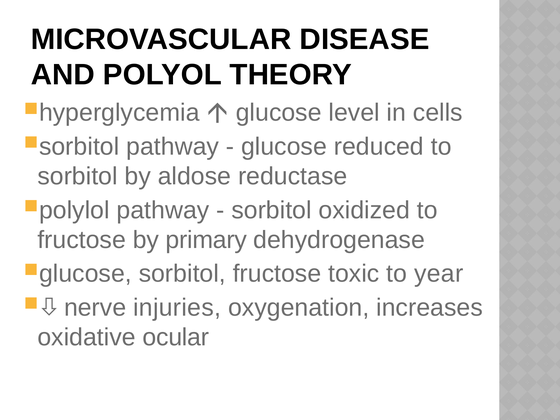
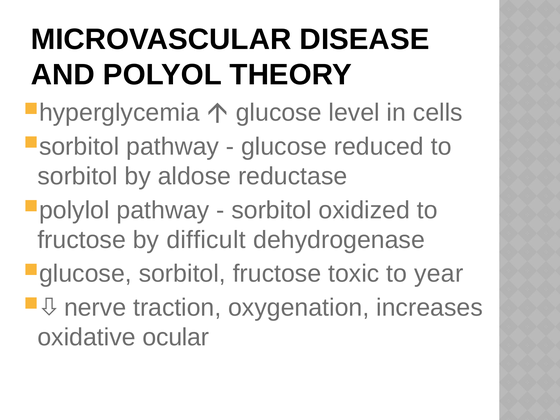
primary: primary -> difficult (206, 240)
injuries: injuries -> traction (177, 308)
